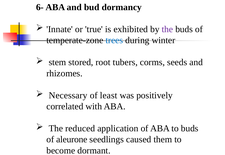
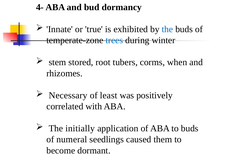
6-: 6- -> 4- (40, 7)
the colour: purple -> blue (167, 29)
seeds: seeds -> when (177, 63)
reduced: reduced -> initially (80, 129)
aleurone: aleurone -> numeral (72, 140)
